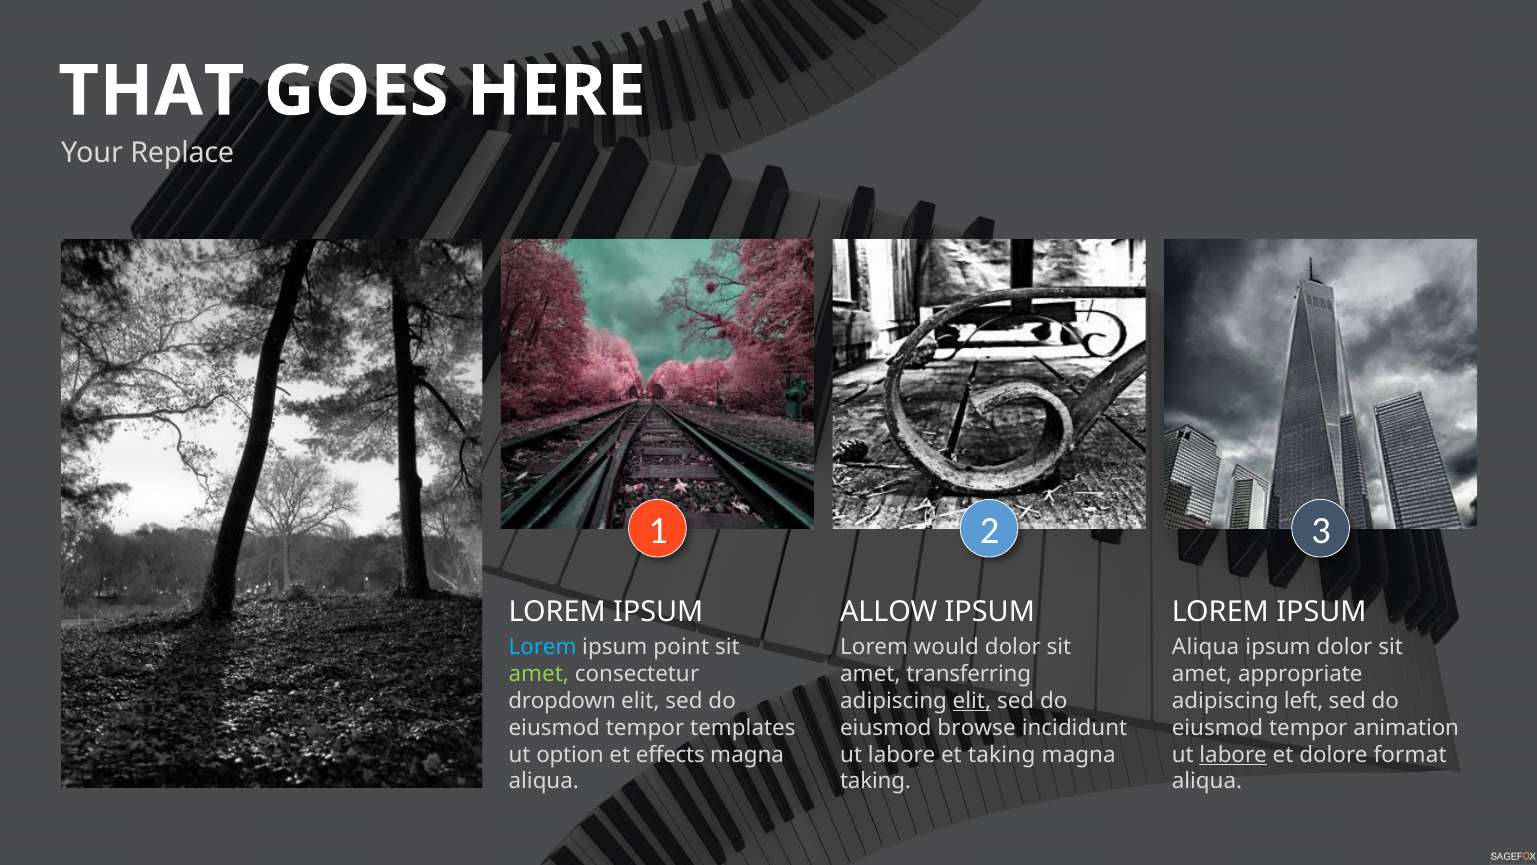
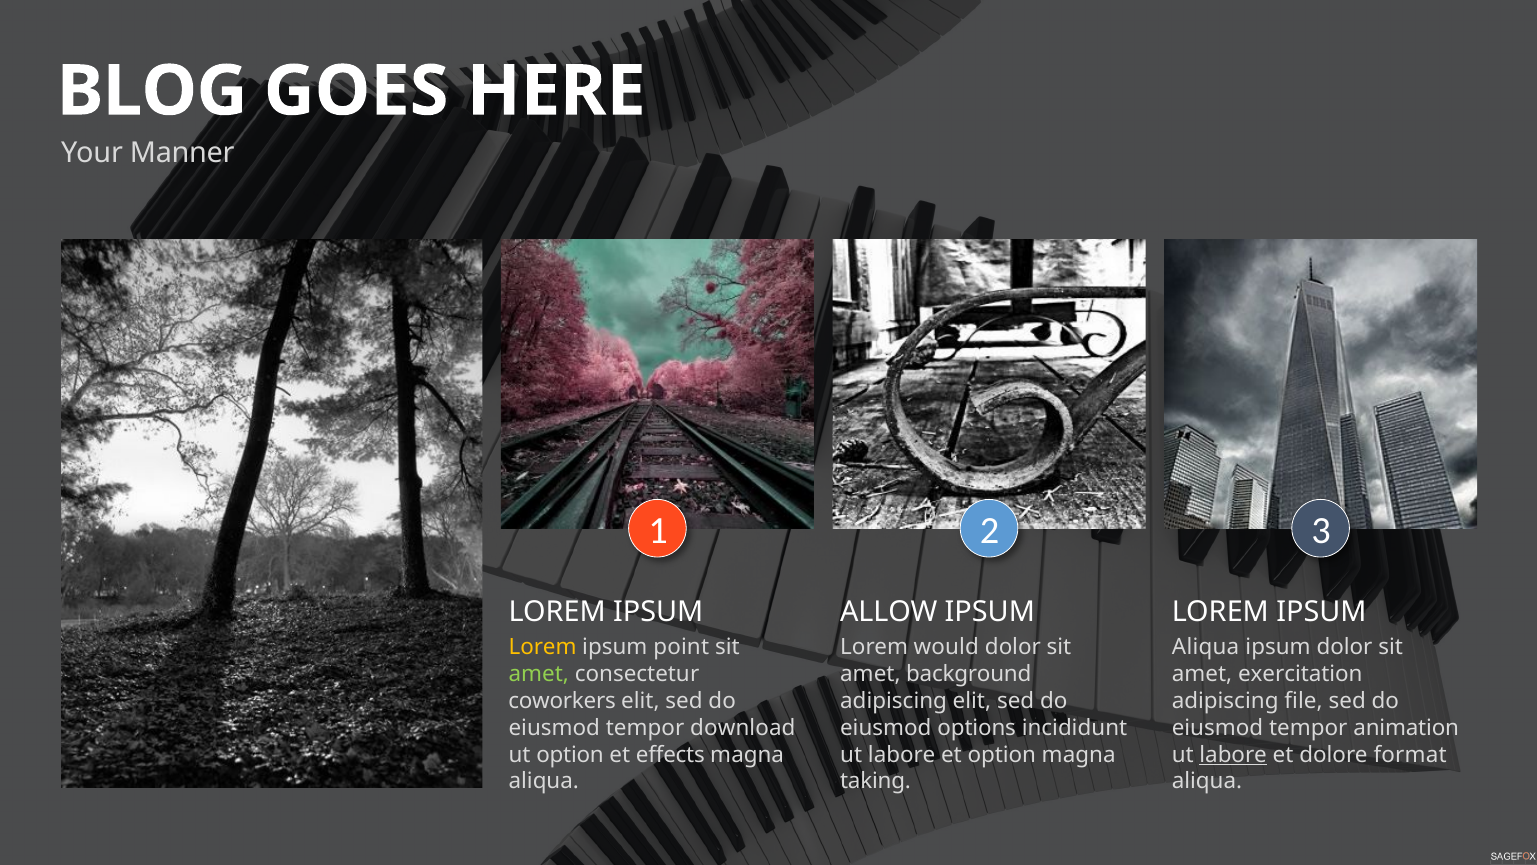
THAT: THAT -> BLOG (152, 91)
Replace: Replace -> Manner (182, 153)
Lorem colour: light blue -> yellow (543, 647)
transferring: transferring -> background (969, 674)
appropriate: appropriate -> exercitation (1300, 674)
dropdown: dropdown -> coworkers (562, 700)
elit underline: present -> none (972, 700)
left: left -> file (1303, 700)
templates: templates -> download (743, 727)
browse: browse -> options (977, 727)
et taking: taking -> option (1002, 754)
